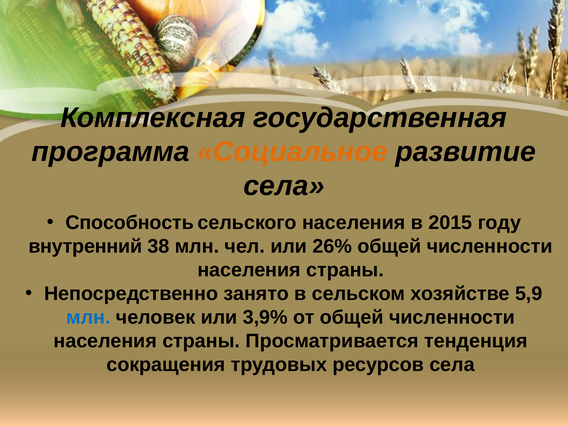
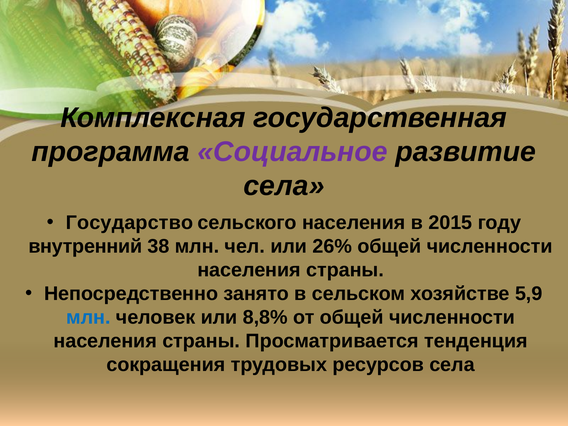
Социальное colour: orange -> purple (293, 152)
Способность: Способность -> Государство (129, 223)
3,9%: 3,9% -> 8,8% (265, 317)
